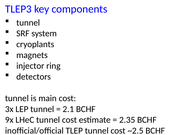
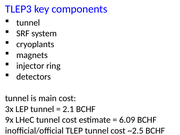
2.35: 2.35 -> 6.09 (127, 120)
